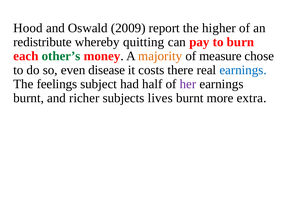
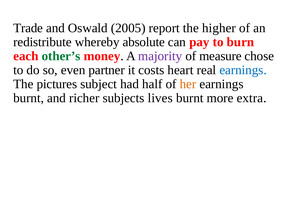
Hood: Hood -> Trade (28, 28)
2009: 2009 -> 2005 (128, 28)
quitting: quitting -> absolute (144, 42)
majority colour: orange -> purple (160, 56)
disease: disease -> partner (107, 70)
there: there -> heart (181, 70)
feelings: feelings -> pictures (57, 84)
her colour: purple -> orange (188, 84)
